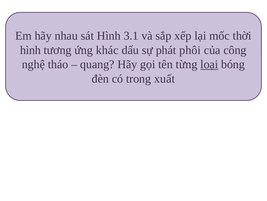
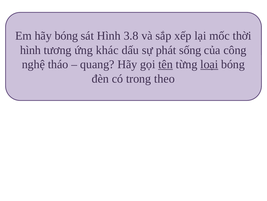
hãy nhau: nhau -> bóng (66, 36)
3.1: 3.1 -> 3.8 (131, 36)
phôi: phôi -> sống (190, 50)
tên underline: none -> present (166, 64)
xuất: xuất -> theo (165, 78)
